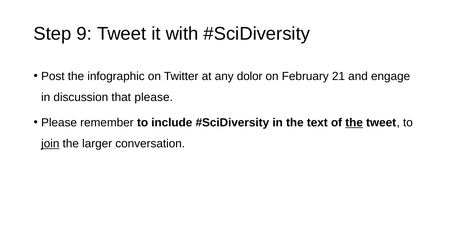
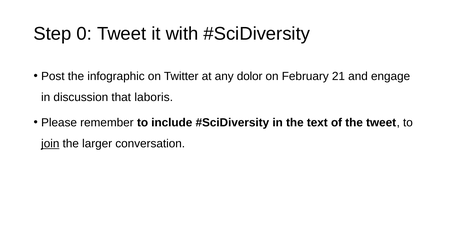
9: 9 -> 0 (84, 34)
that please: please -> laboris (154, 97)
the underline: present -> none (354, 123)
